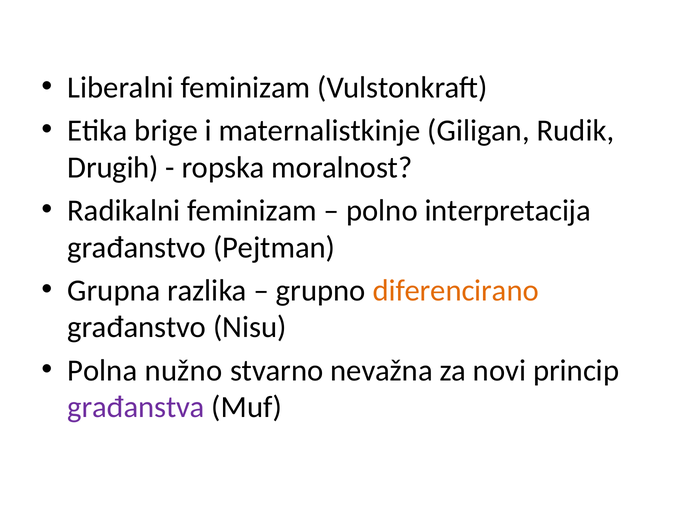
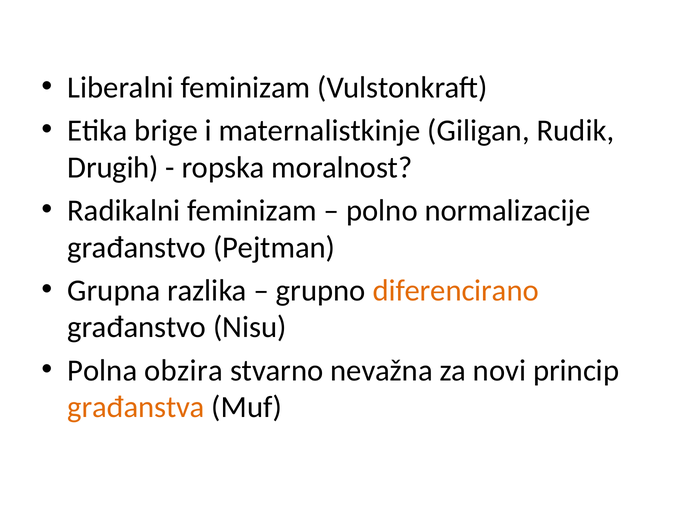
interpretacija: interpretacija -> normalizacije (508, 210)
nužno: nužno -> obzira (184, 370)
građanstva colour: purple -> orange (136, 407)
